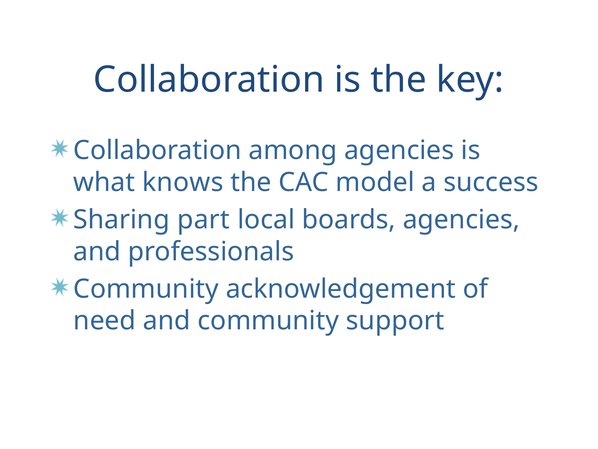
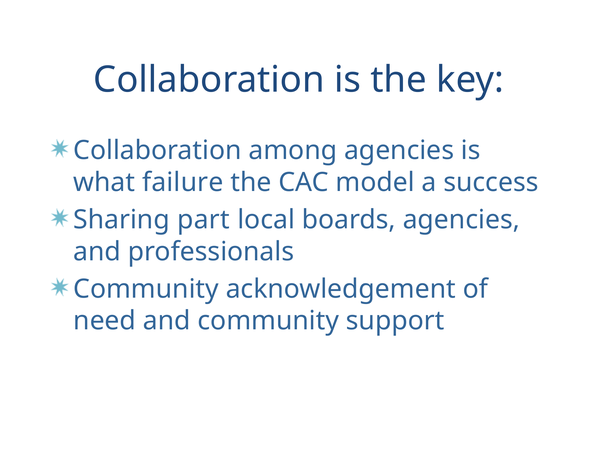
knows: knows -> failure (183, 182)
